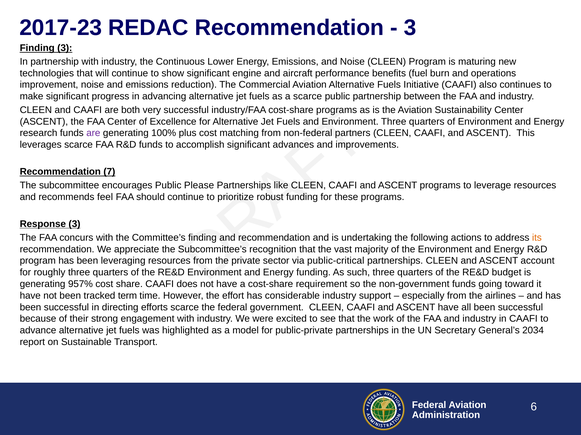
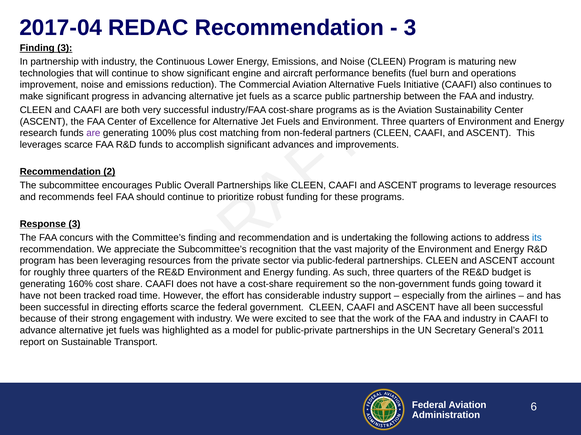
2017-23: 2017-23 -> 2017-04 (61, 28)
7: 7 -> 2 (109, 172)
Please: Please -> Overall (199, 186)
its colour: orange -> blue (537, 238)
public-critical: public-critical -> public-federal (336, 261)
957%: 957% -> 160% (80, 284)
term: term -> road (127, 296)
2034: 2034 -> 2011 (533, 331)
